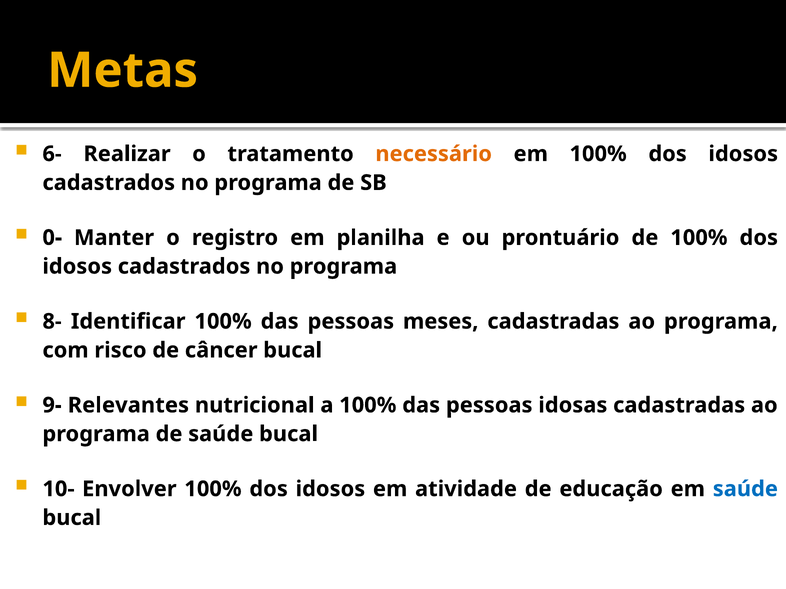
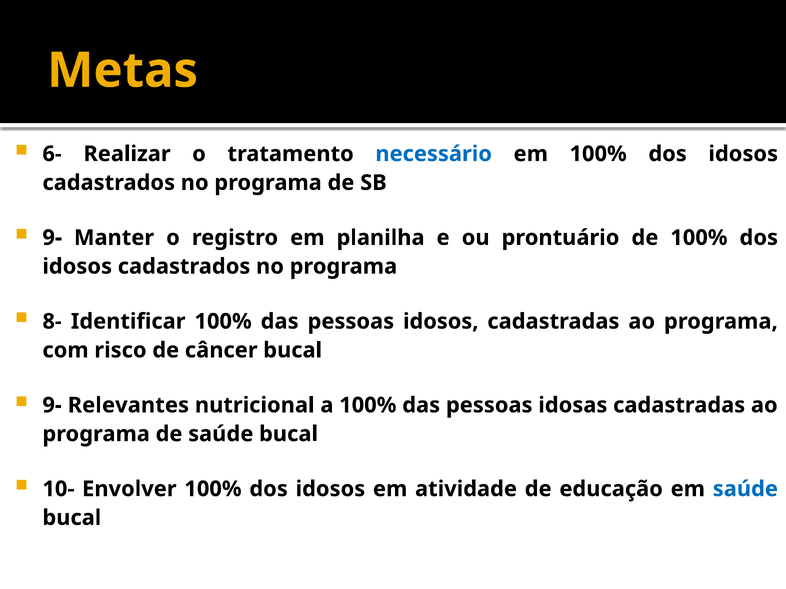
necessário colour: orange -> blue (434, 154)
0-: 0- -> 9- (52, 238)
pessoas meses: meses -> idosos (441, 322)
